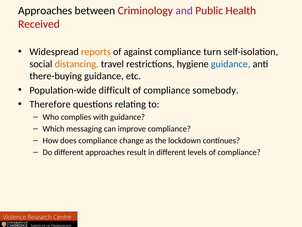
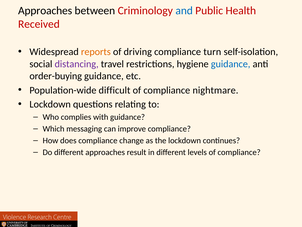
and colour: purple -> blue (184, 10)
against: against -> driving (138, 52)
distancing colour: orange -> purple (77, 64)
there-buying: there-buying -> order-buying (56, 76)
somebody: somebody -> nightmare (215, 90)
Therefore: Therefore -> Lockdown (50, 104)
